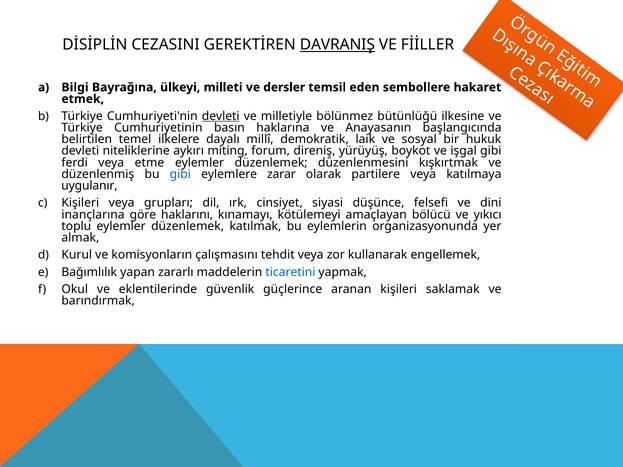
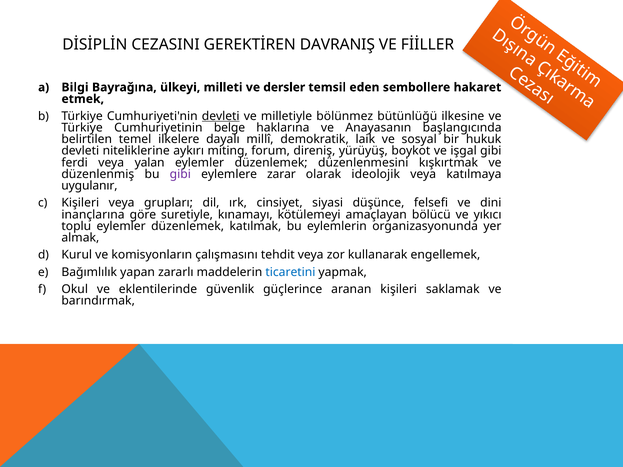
DAVRANIŞ underline: present -> none (337, 45)
basın: basın -> belge (229, 128)
etme: etme -> yalan (150, 163)
gibi colour: blue -> purple (180, 174)
partilere: partilere -> ideolojik (376, 174)
haklarını: haklarını -> suretiyle (187, 215)
